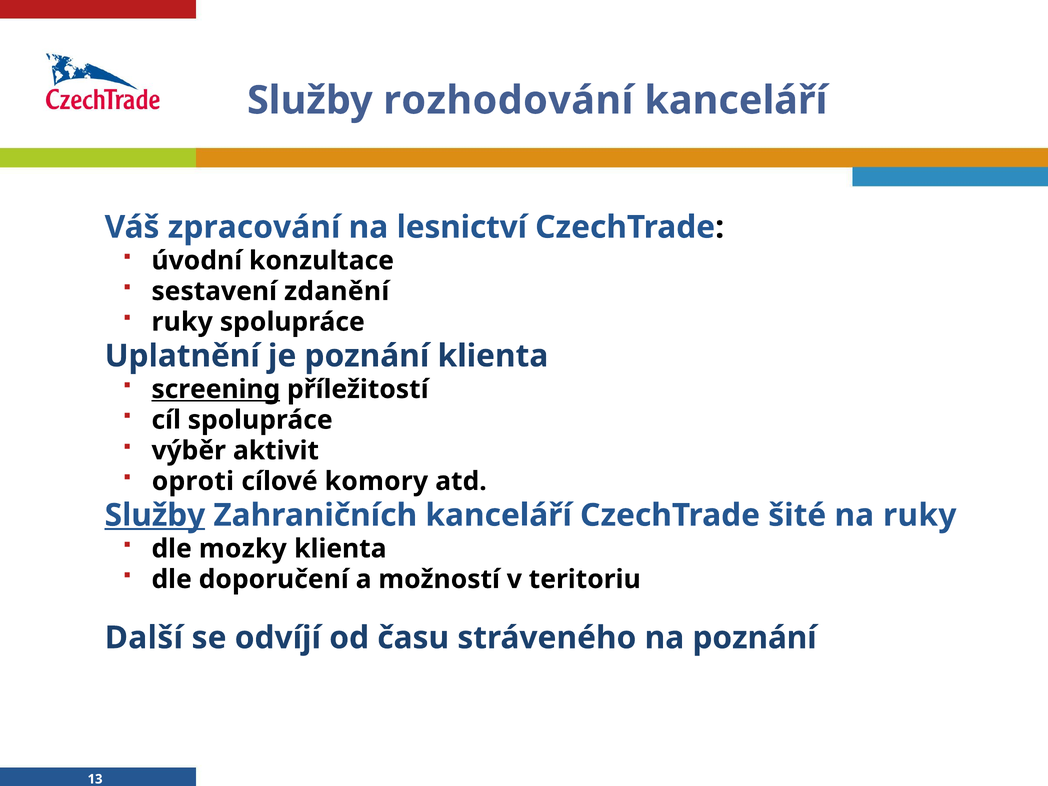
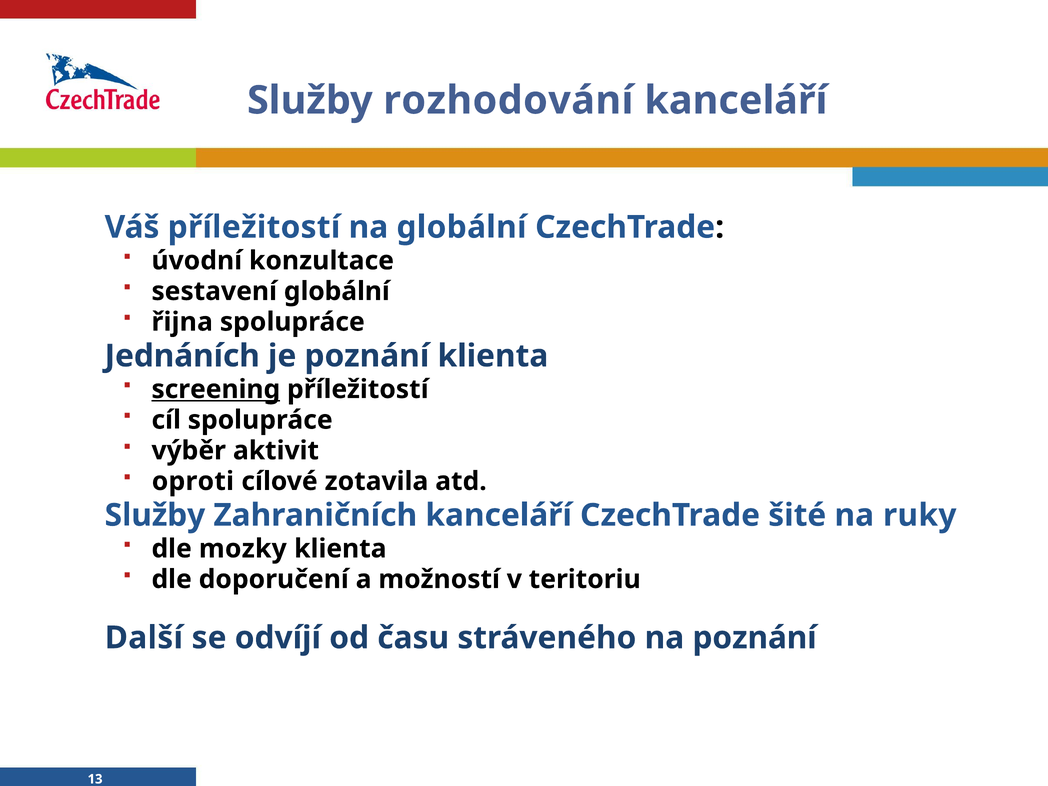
Váš zpracování: zpracování -> příležitostí (254, 227)
na lesnictví: lesnictví -> globální (462, 227)
sestavení zdanění: zdanění -> globální (337, 291)
ruky: ruky -> řijna (182, 322)
Uplatnění: Uplatnění -> Jednáních (182, 356)
komory: komory -> zotavila (376, 481)
Služby underline: present -> none (155, 515)
